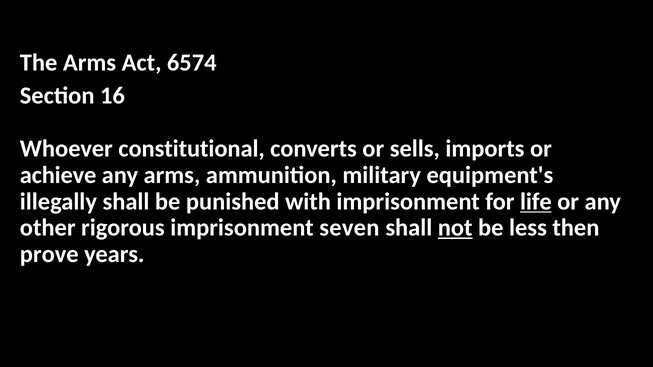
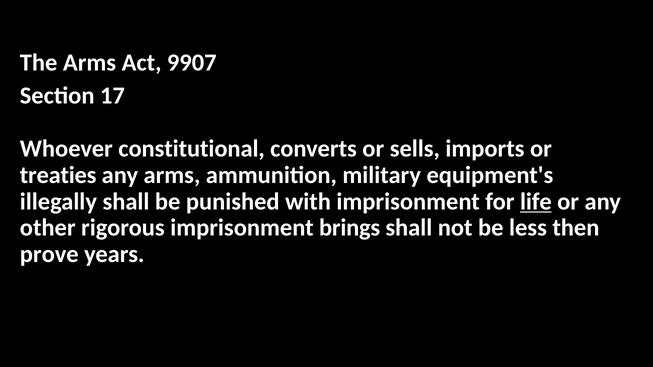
6574: 6574 -> 9907 (192, 63)
16: 16 -> 17 (112, 96)
achieve: achieve -> treaties (58, 175)
seven: seven -> brings (350, 228)
not underline: present -> none (455, 228)
